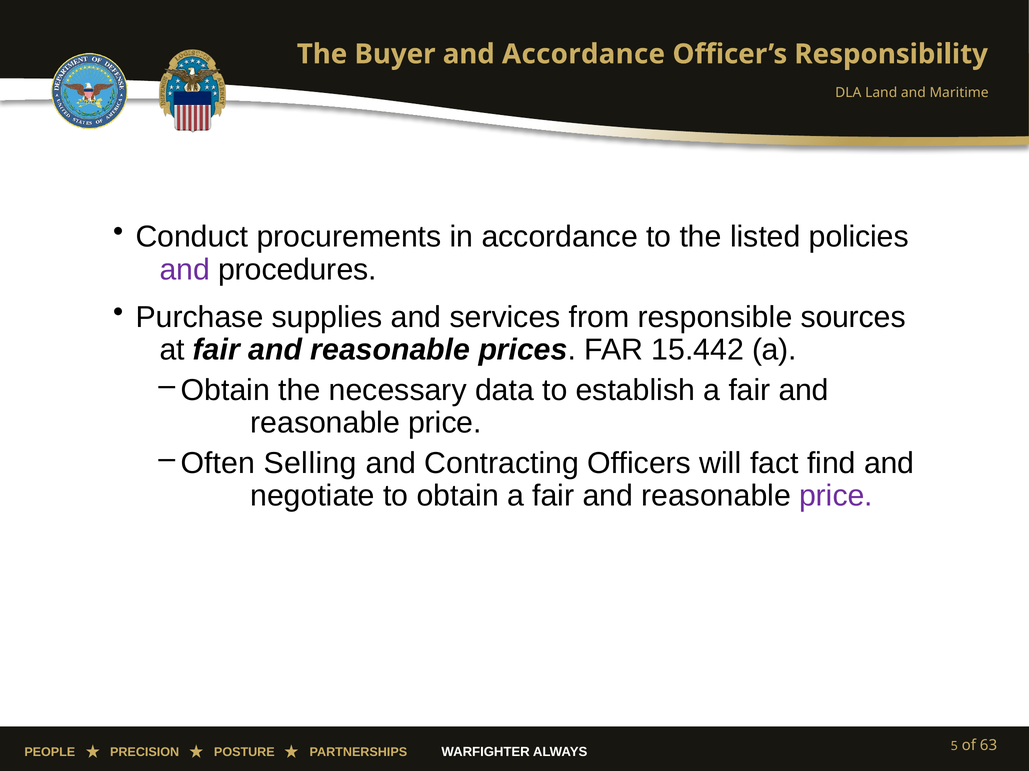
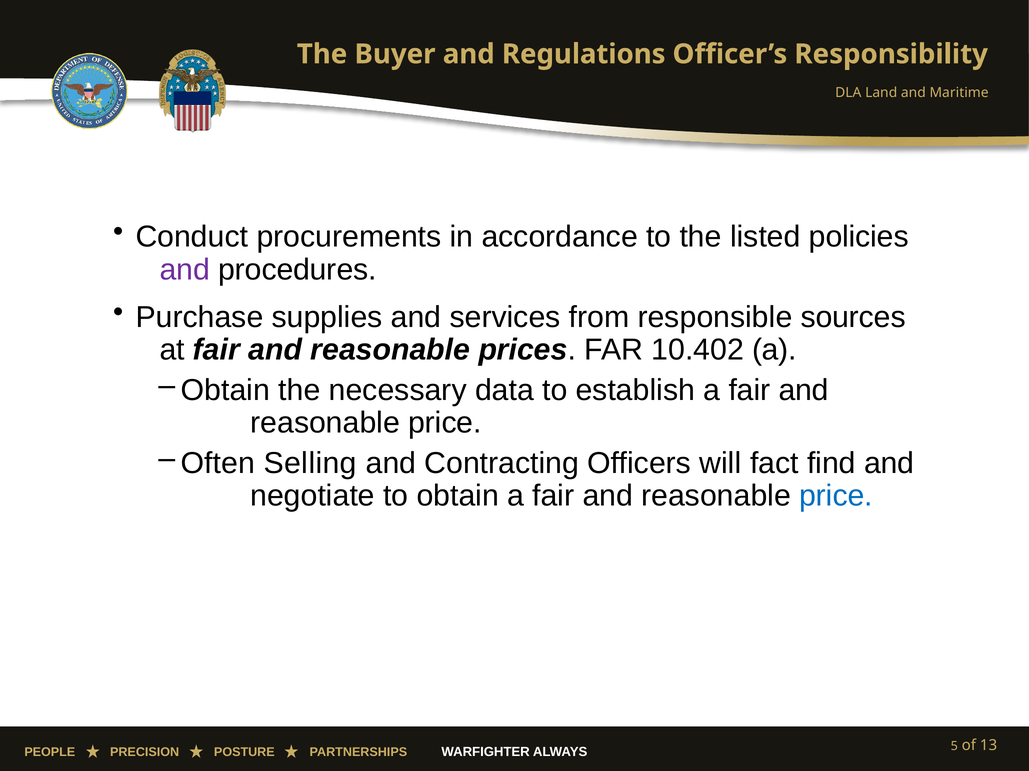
and Accordance: Accordance -> Regulations (584, 54)
15.442: 15.442 -> 10.402 (698, 350)
price colour: purple -> blue (836, 496)
63: 63 -> 13 (989, 746)
